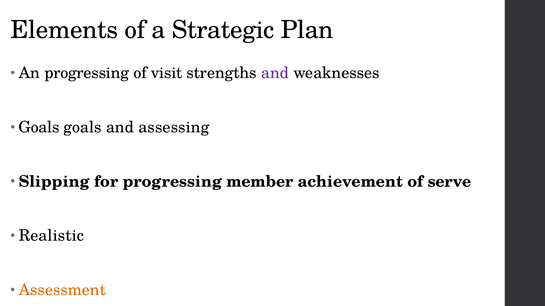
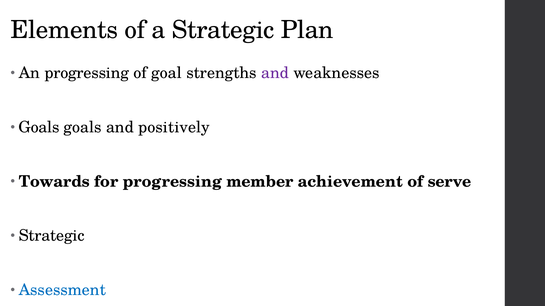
visit: visit -> goal (167, 73)
assessing: assessing -> positively (174, 127)
Slipping: Slipping -> Towards (54, 182)
Realistic: Realistic -> Strategic (52, 236)
Assessment colour: orange -> blue (62, 291)
